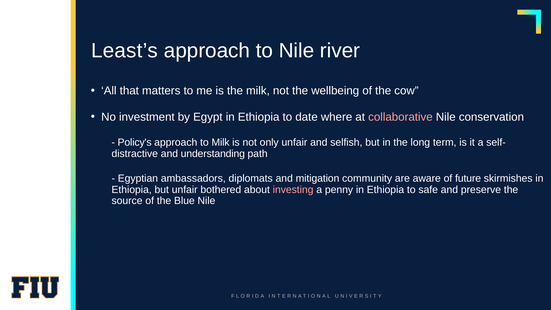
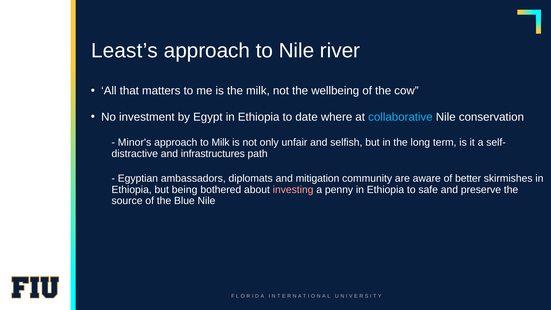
collaborative colour: pink -> light blue (400, 117)
Policy's: Policy's -> Minor's (135, 142)
understanding: understanding -> infrastructures (213, 154)
future: future -> better (468, 179)
but unfair: unfair -> being (185, 190)
